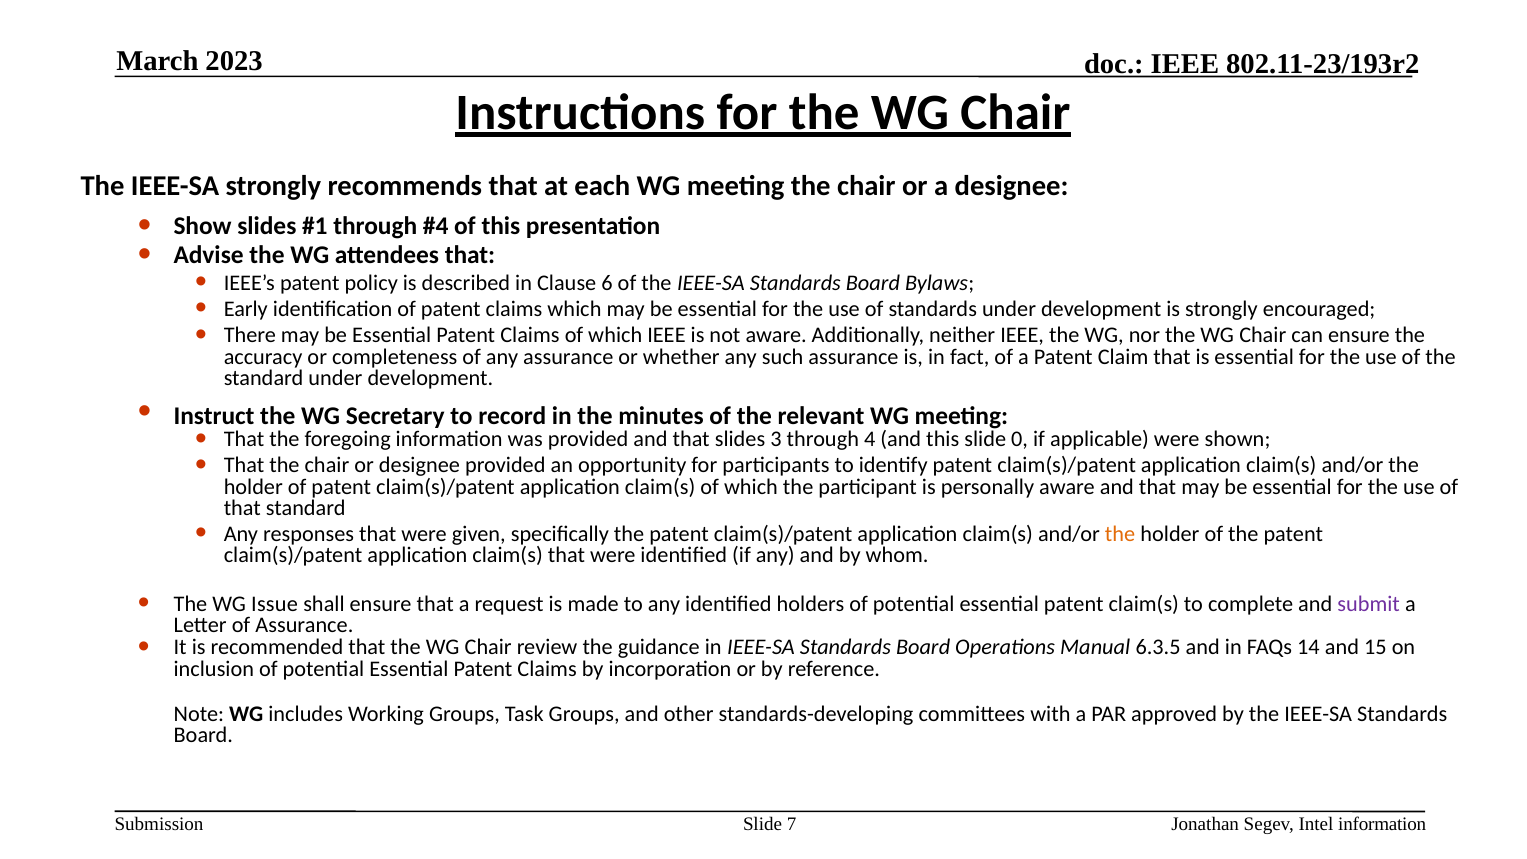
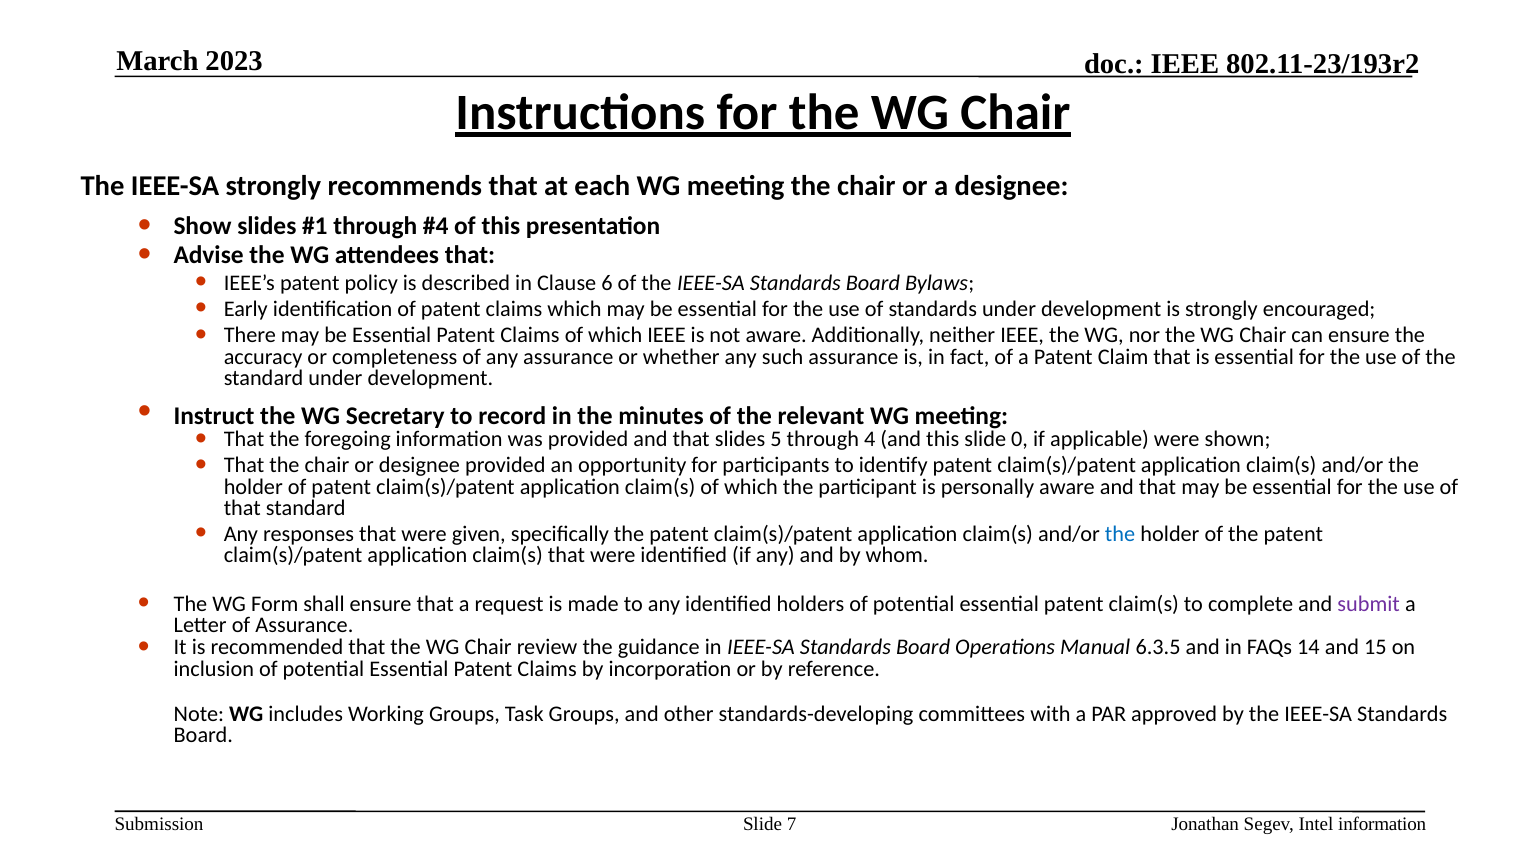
3: 3 -> 5 (776, 440)
the colour: orange -> blue (1120, 534)
Issue: Issue -> Form (275, 604)
